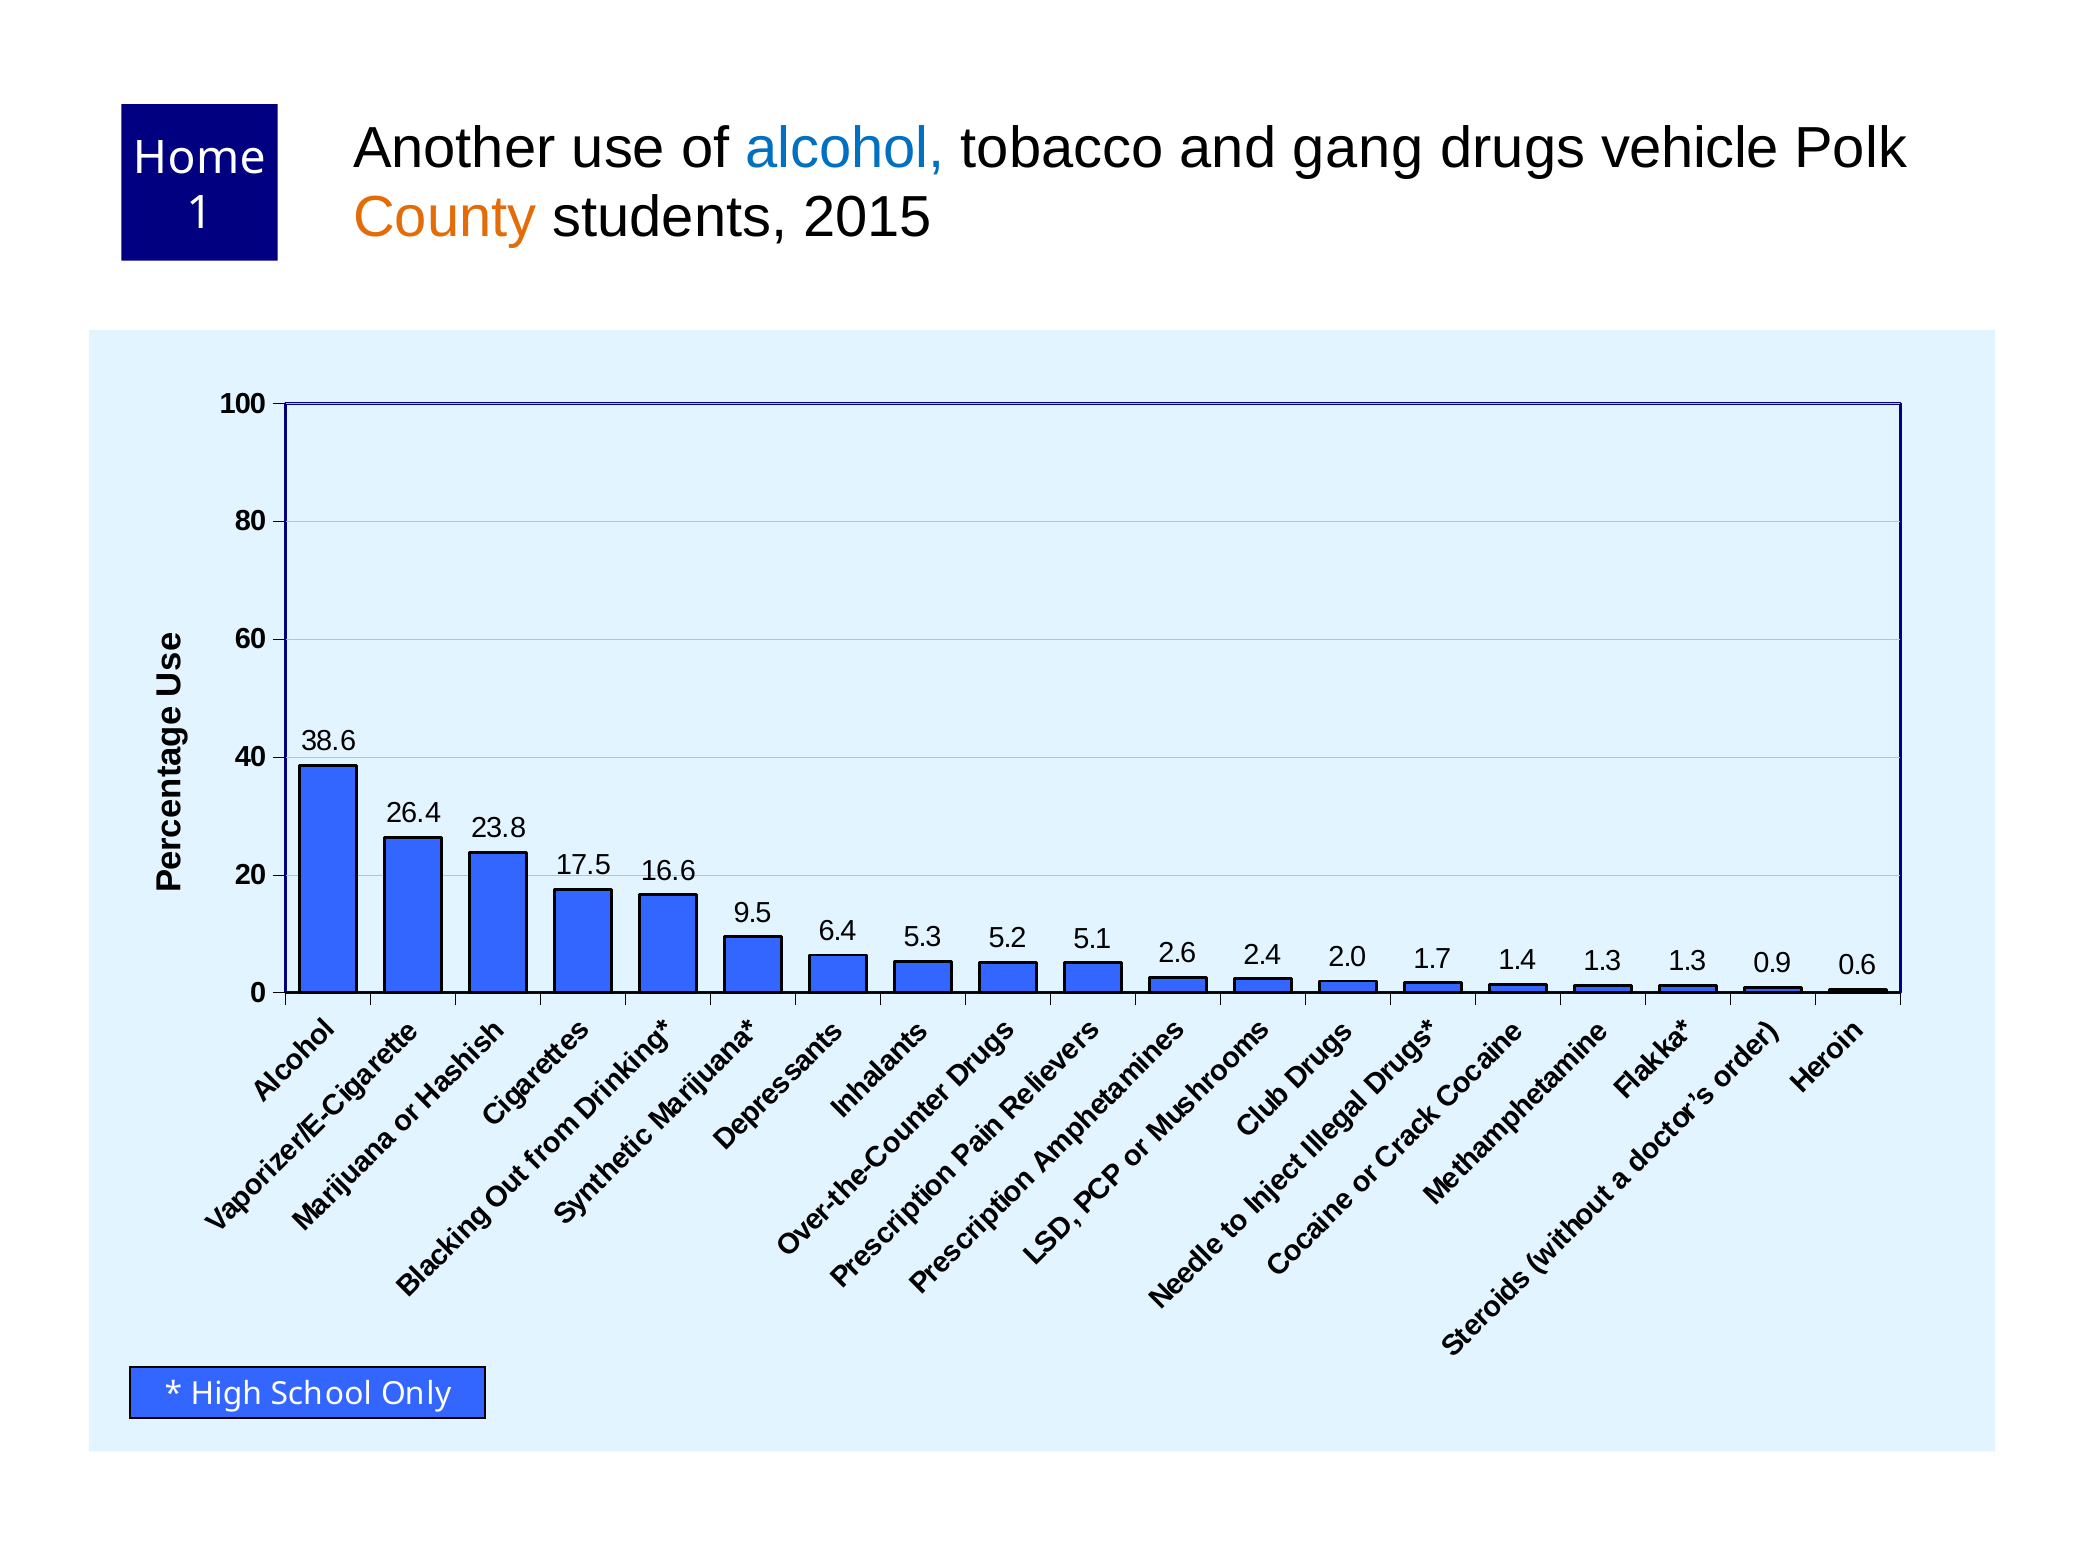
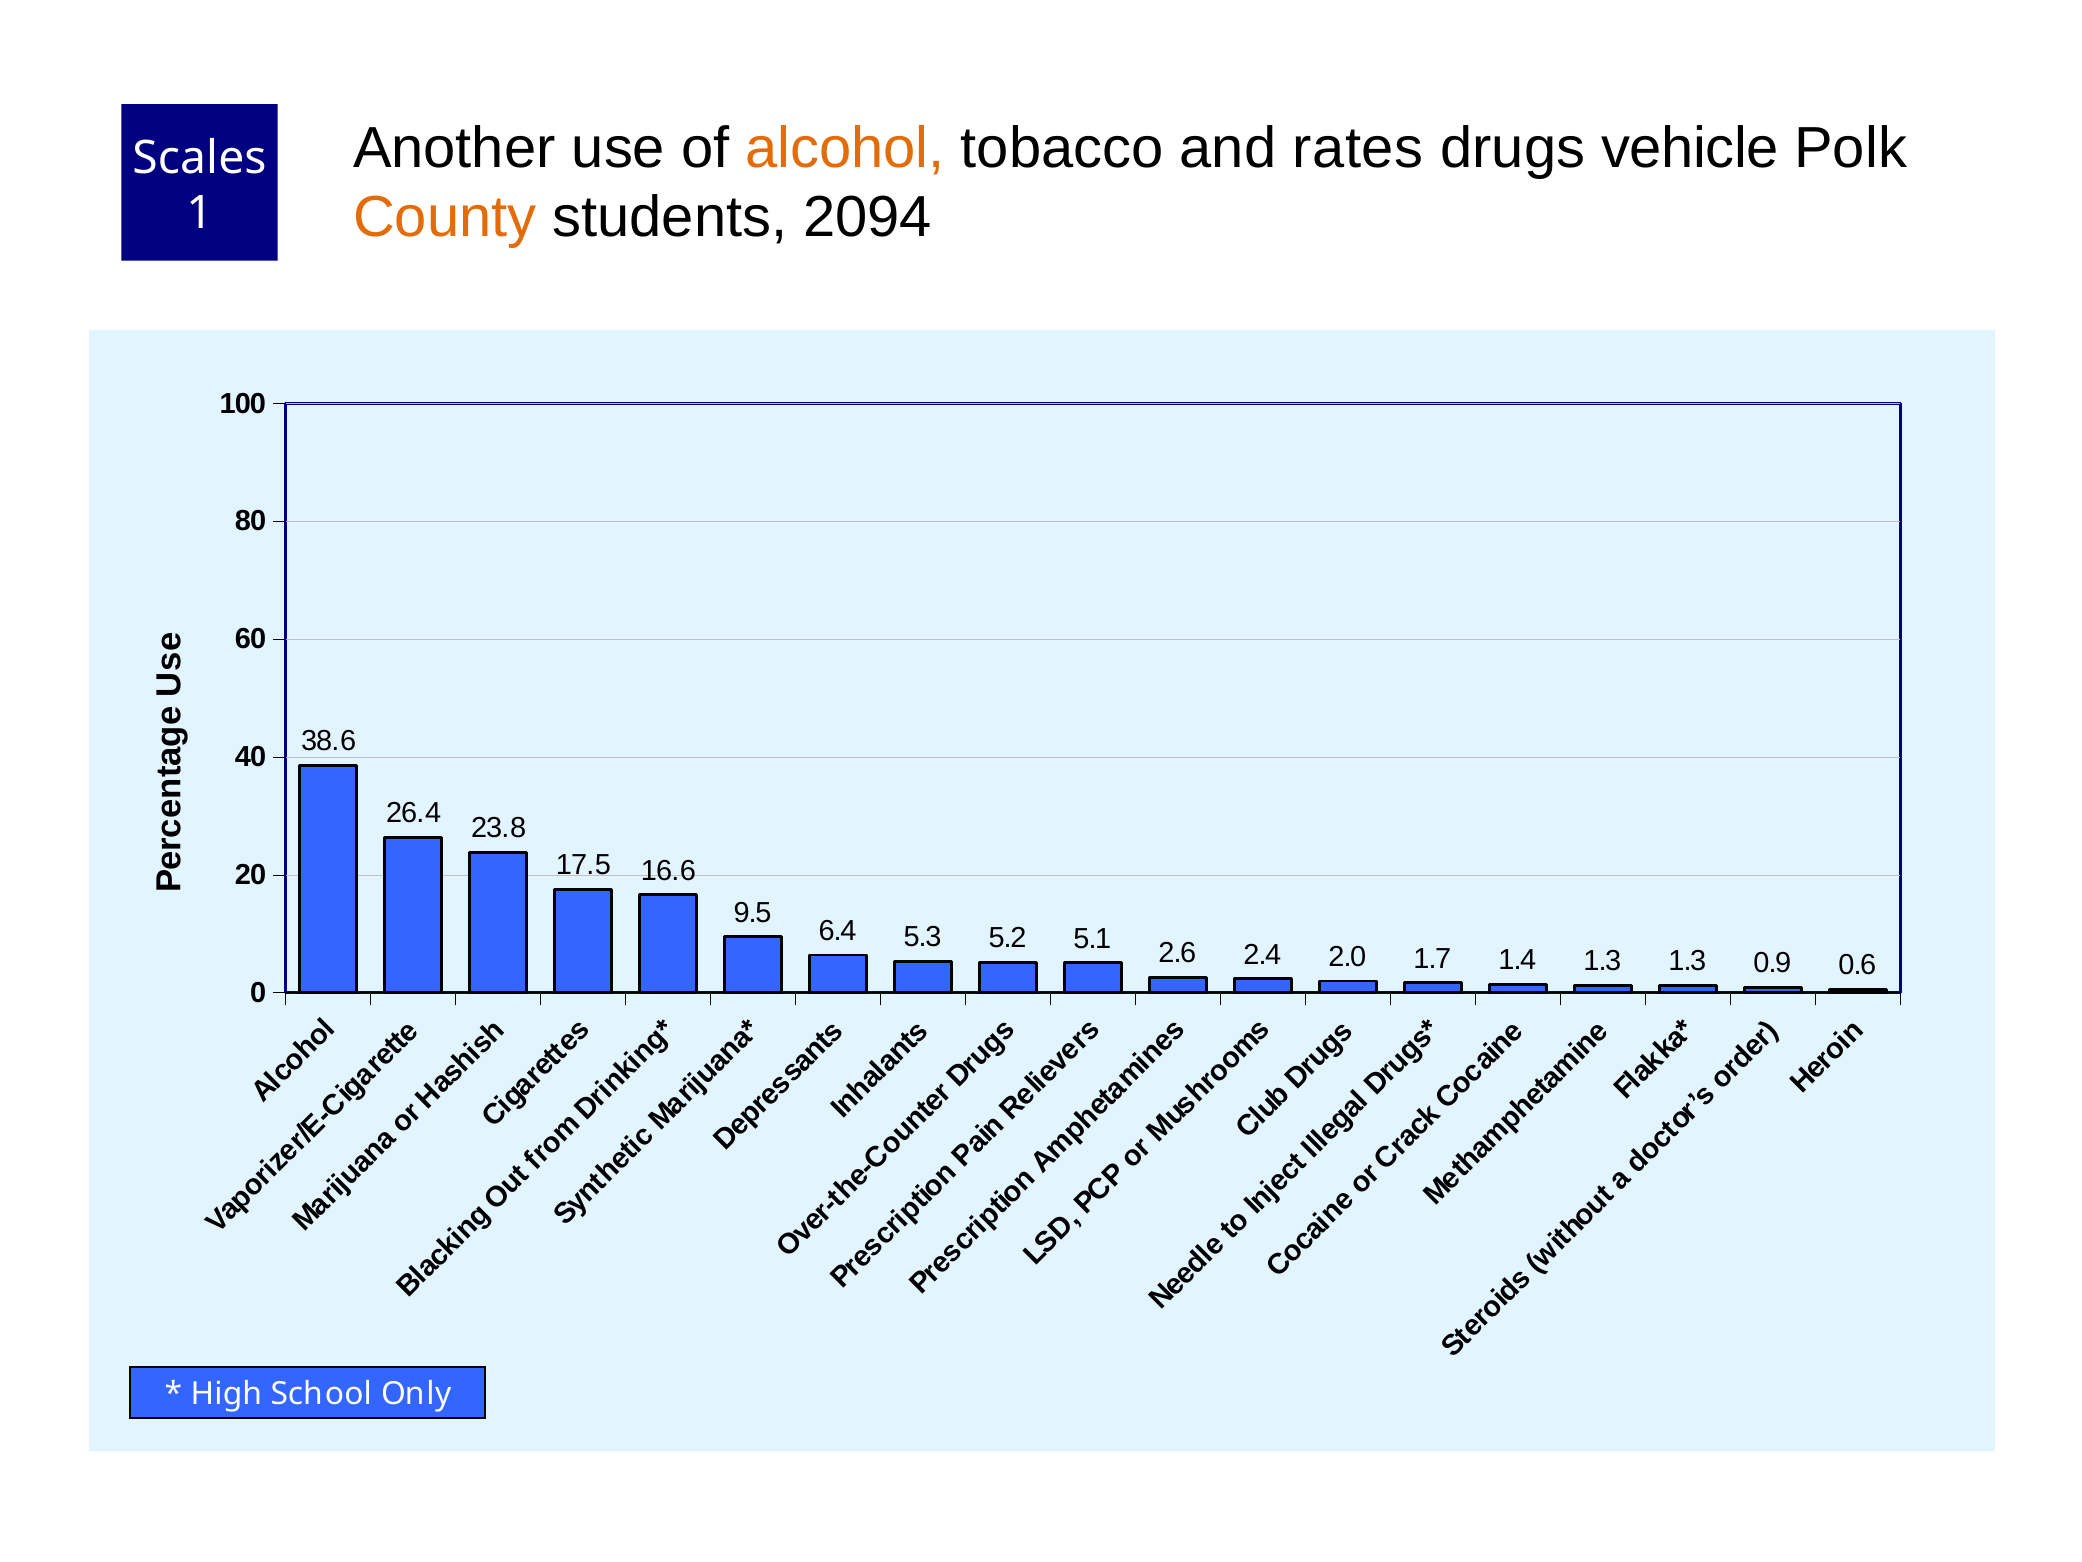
alcohol colour: blue -> orange (845, 148)
gang: gang -> rates (1358, 148)
Home: Home -> Scales (199, 158)
2015: 2015 -> 2094 (868, 218)
